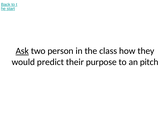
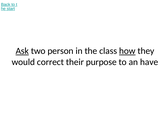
how underline: none -> present (127, 51)
predict: predict -> correct (50, 62)
pitch: pitch -> have (149, 62)
